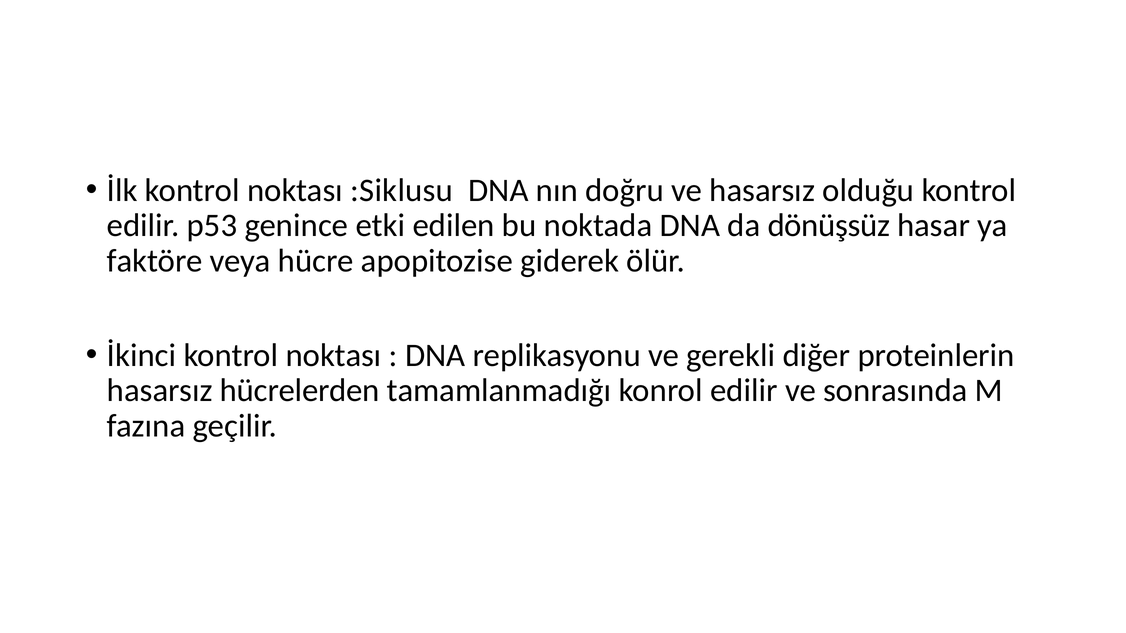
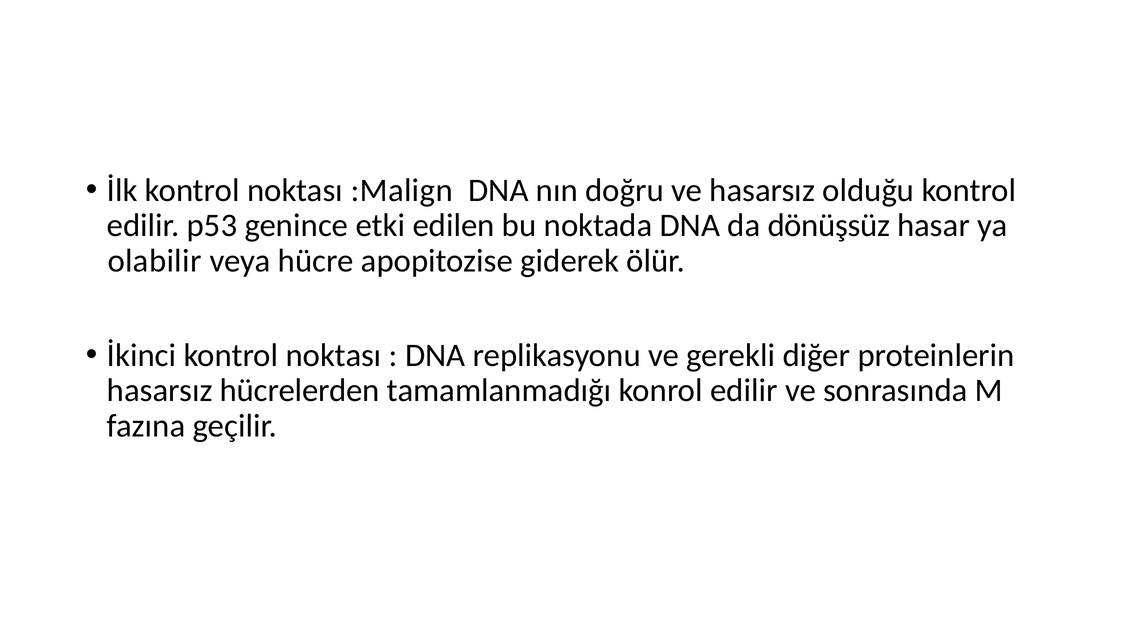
:Siklusu: :Siklusu -> :Malign (402, 190)
faktöre: faktöre -> olabilir (155, 261)
